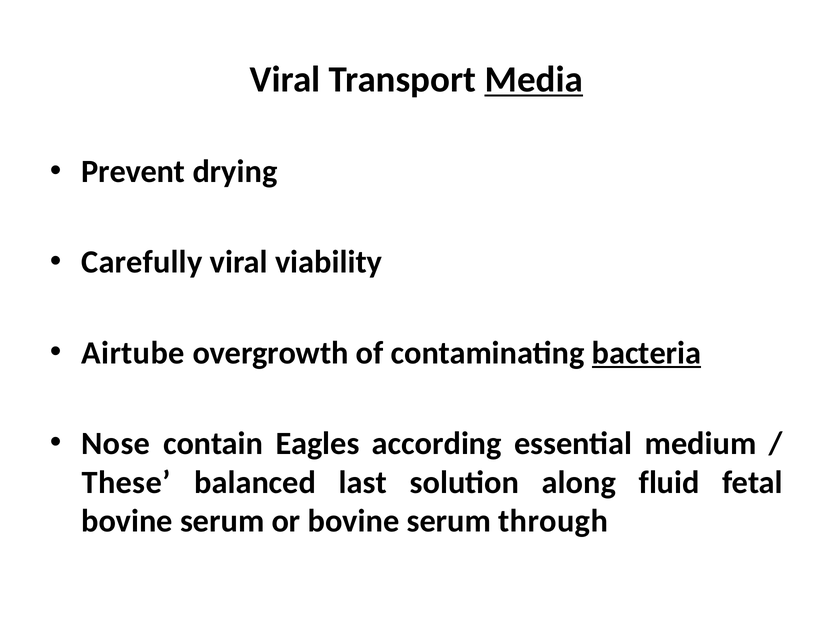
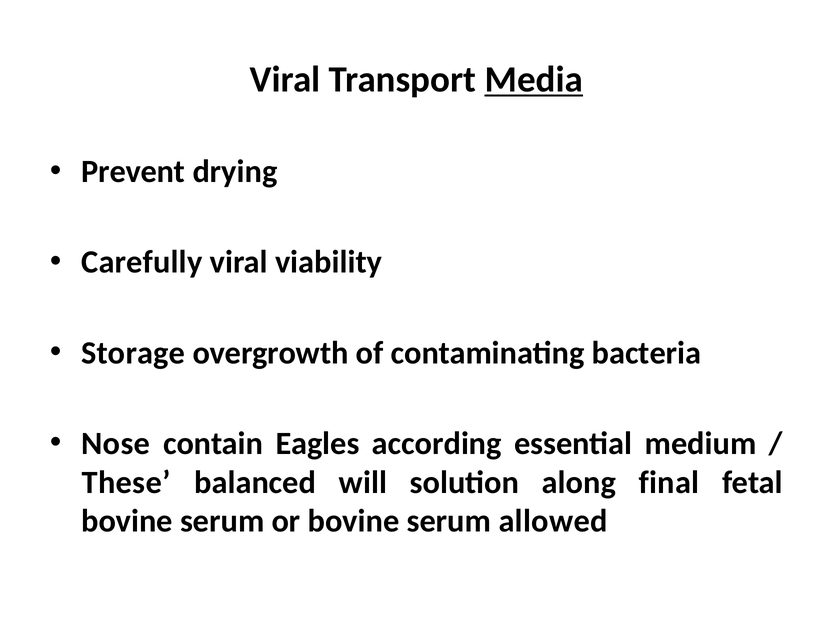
Airtube: Airtube -> Storage (133, 353)
bacteria underline: present -> none (646, 353)
last: last -> will (363, 482)
fluid: fluid -> final (669, 482)
through: through -> allowed (553, 521)
